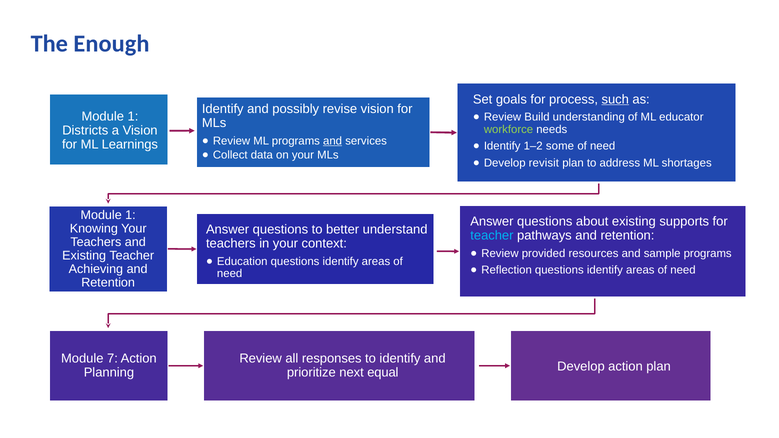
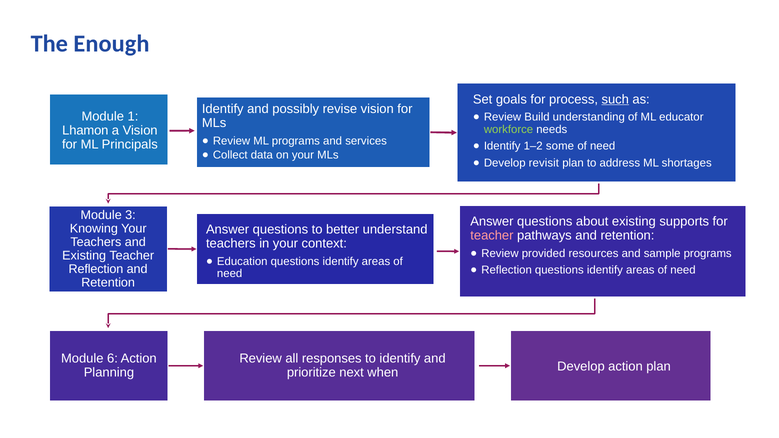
Districts: Districts -> Lhamon (85, 131)
and underline: present -> none (333, 141)
Learnings: Learnings -> Principals (130, 145)
1: 1 -> 3 (130, 215)
teacher colour: light blue -> pink (492, 236)
Achieving: Achieving -> Reflection (96, 269)
7: 7 -> 6 (113, 359)
equal: equal -> when (383, 373)
